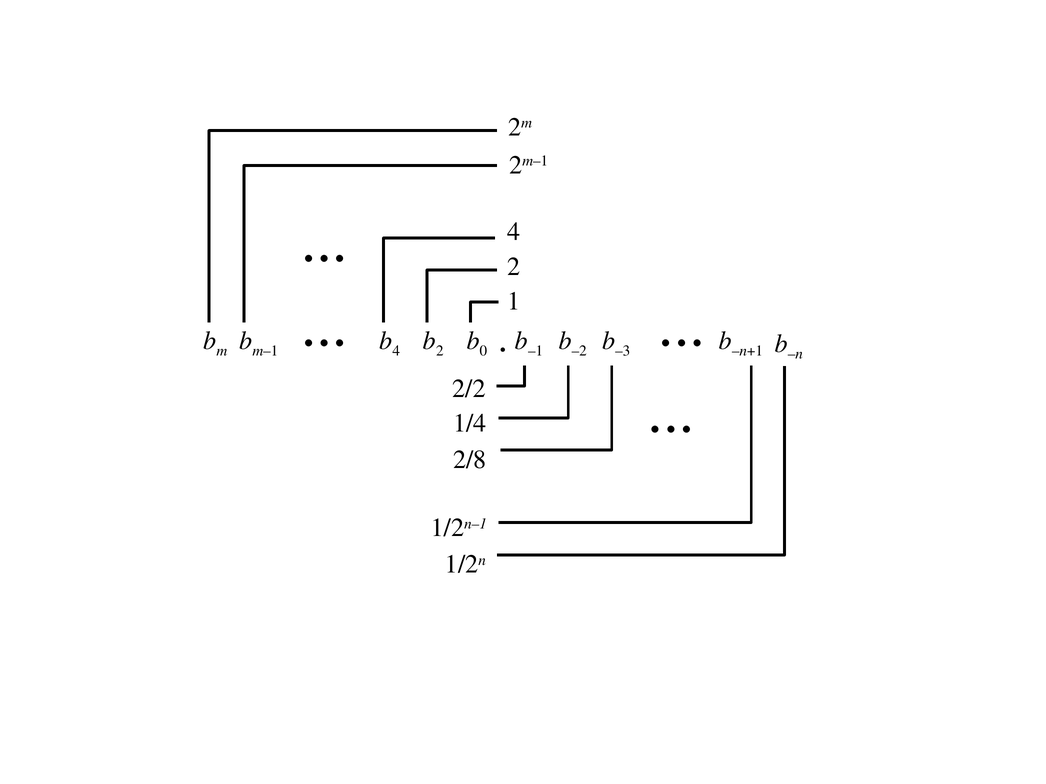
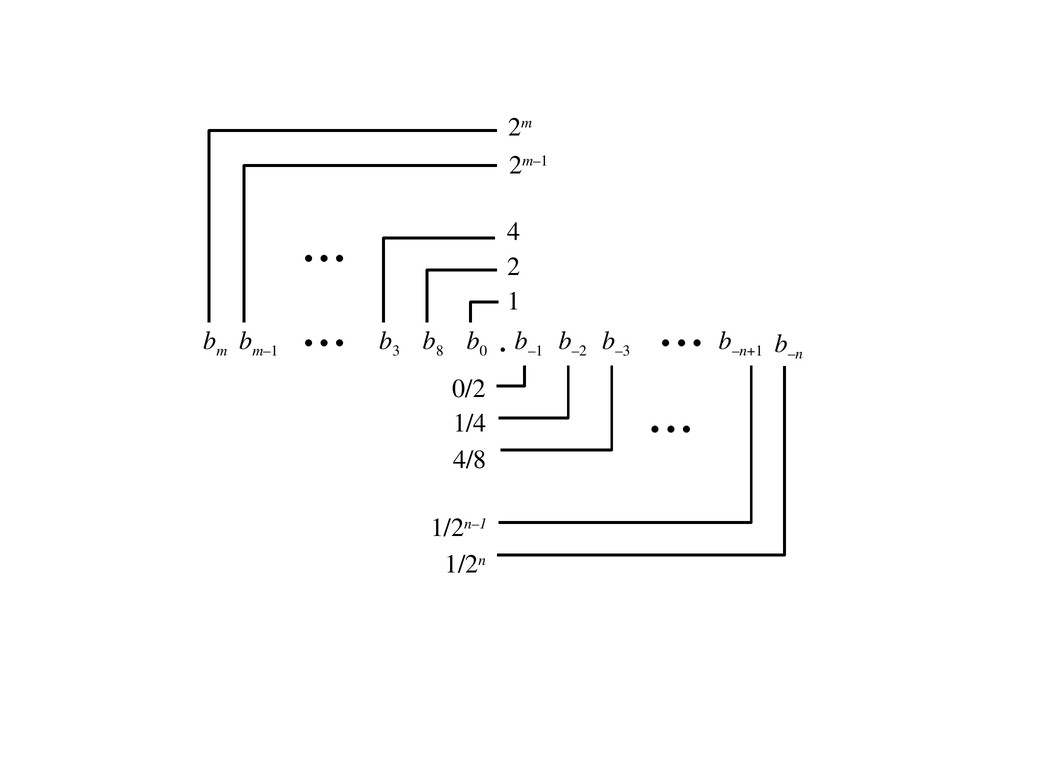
4: 4 -> 3 (396, 351)
2: 2 -> 8 (440, 351)
2/2: 2/2 -> 0/2 (469, 389)
2/8: 2/8 -> 4/8 (470, 460)
